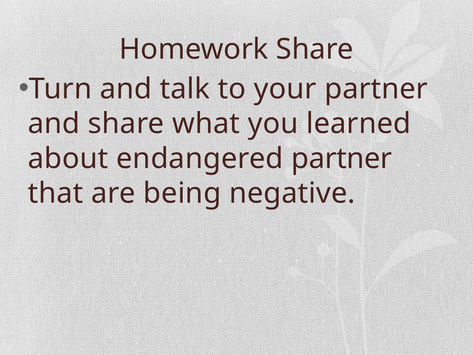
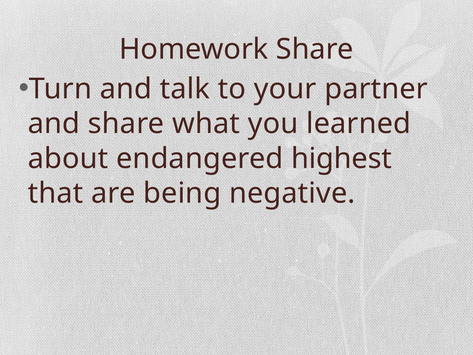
endangered partner: partner -> highest (342, 158)
